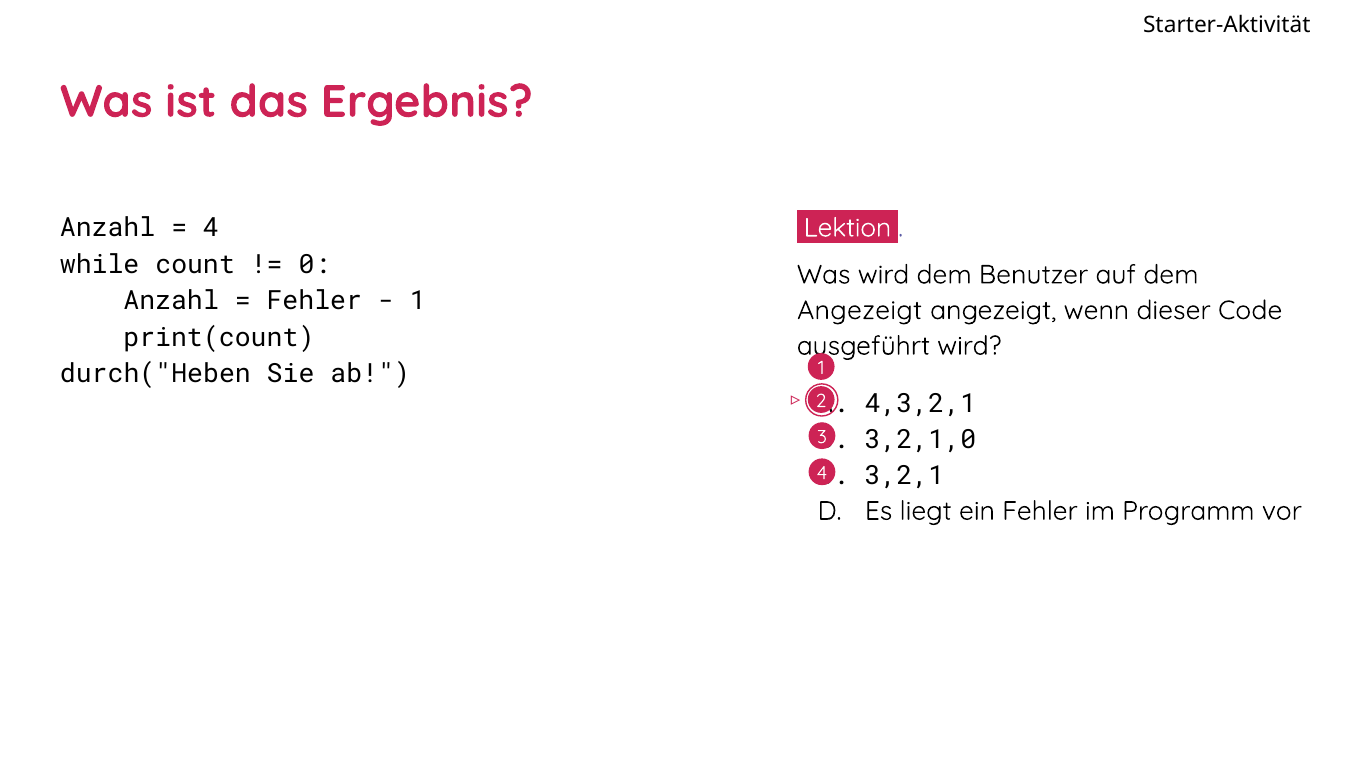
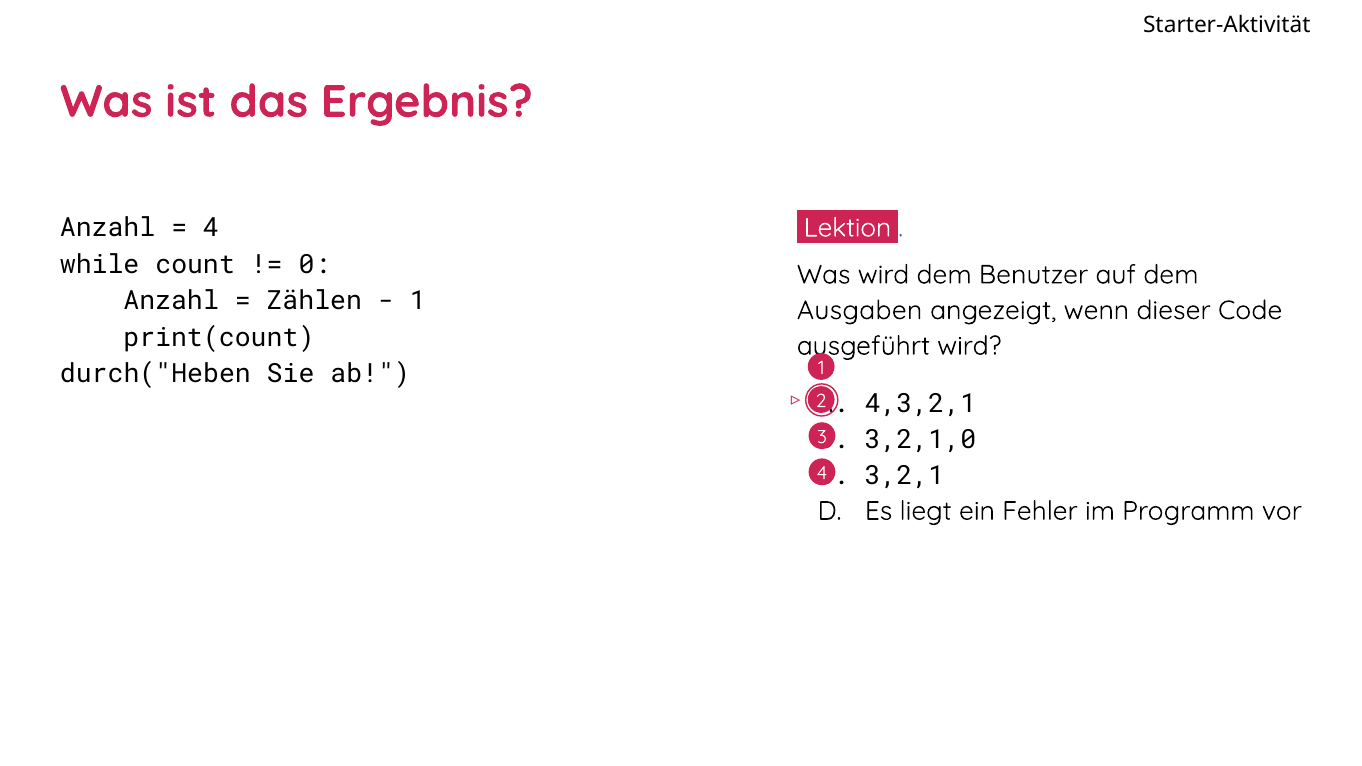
Fehler: Fehler -> Zählen (314, 301)
Angezeigt: Angezeigt -> Ausgaben (860, 310)
